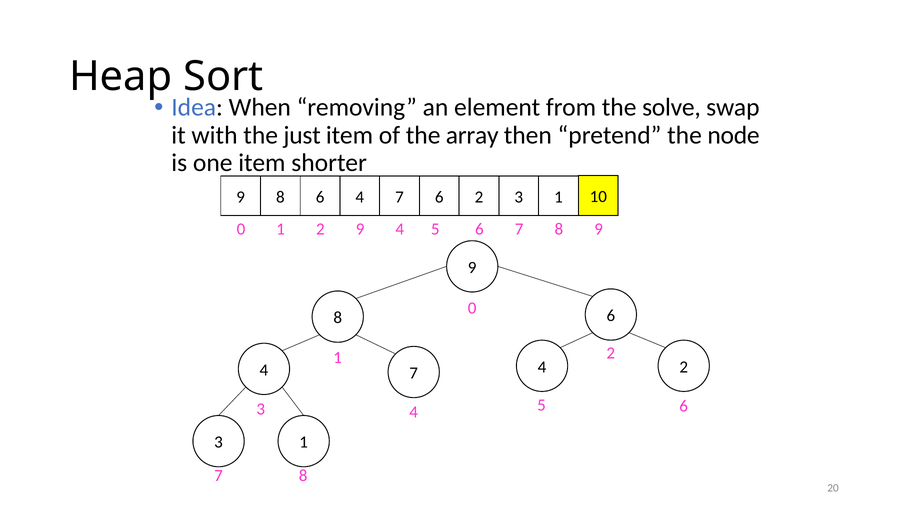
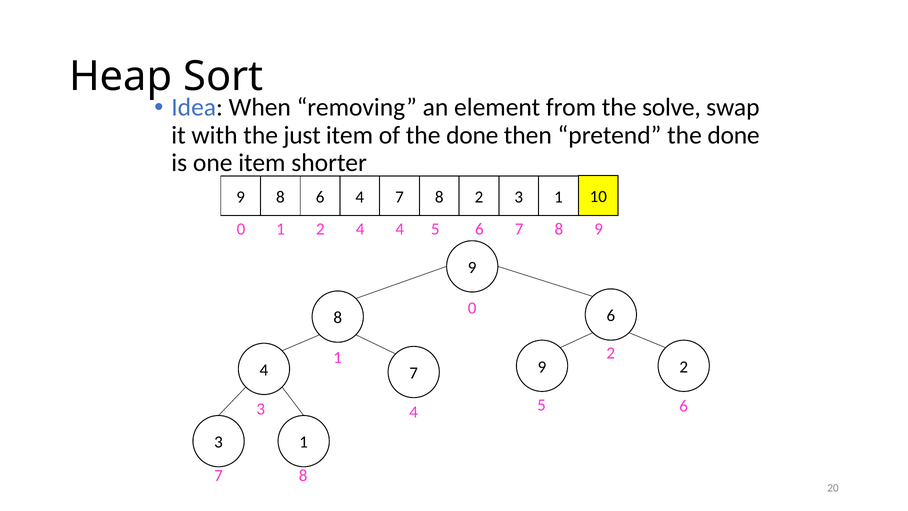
of the array: array -> done (472, 135)
pretend the node: node -> done (734, 135)
4 7 6: 6 -> 8 (439, 197)
2 9: 9 -> 4 (360, 229)
7 4: 4 -> 9 (542, 367)
